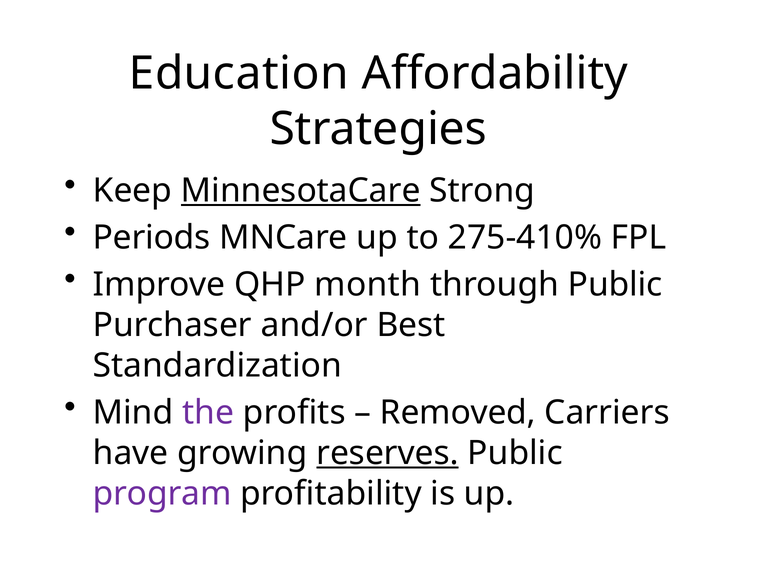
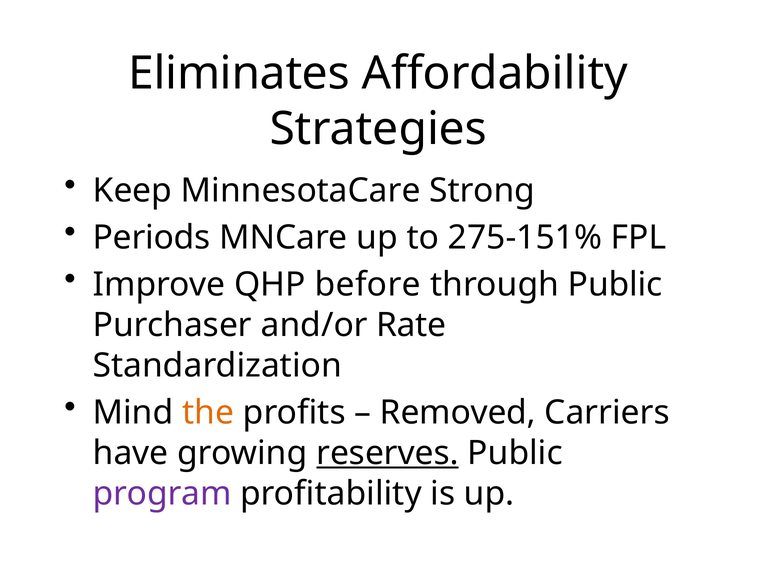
Education: Education -> Eliminates (239, 73)
MinnesotaCare underline: present -> none (301, 190)
275-410%: 275-410% -> 275-151% (525, 237)
month: month -> before (368, 285)
Best: Best -> Rate (411, 325)
the colour: purple -> orange (208, 412)
